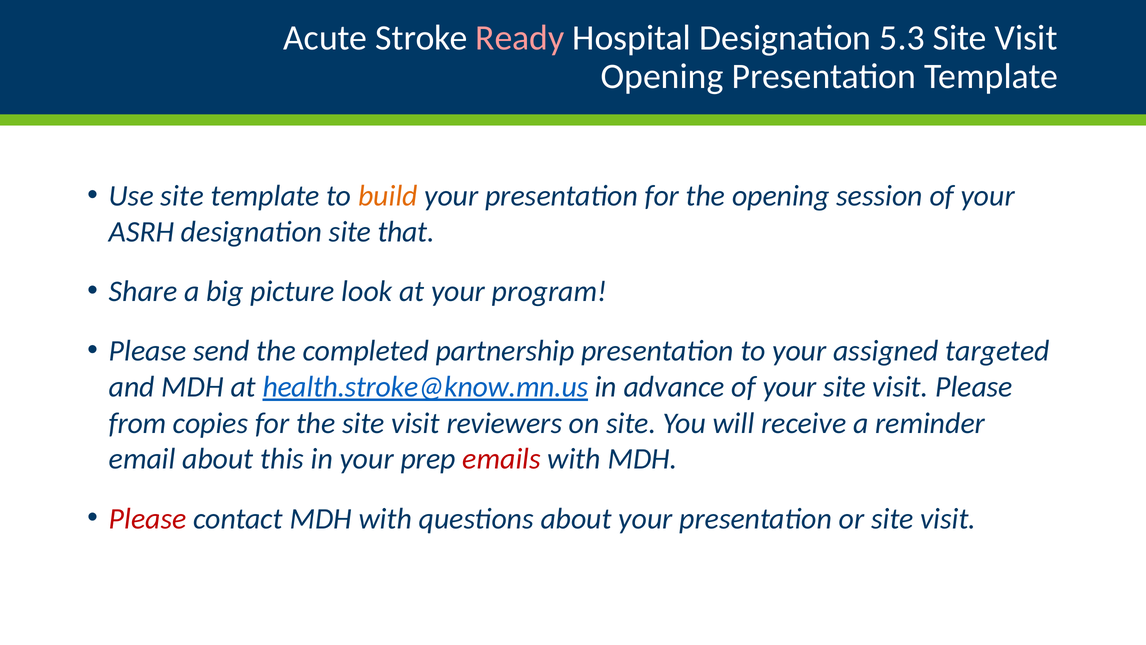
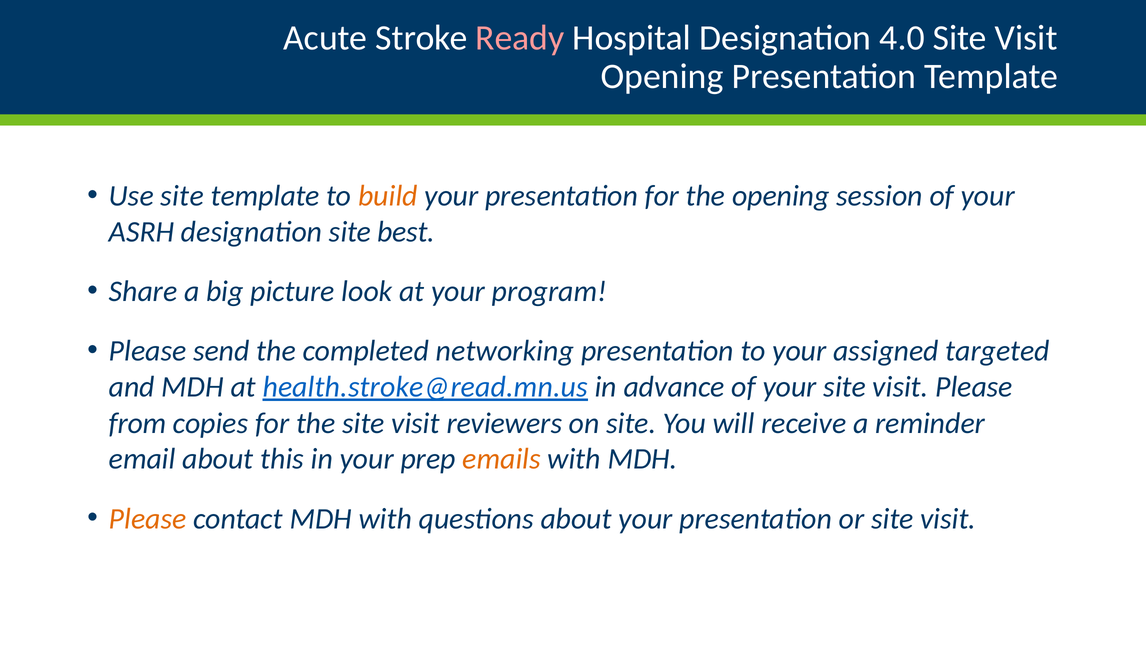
5.3: 5.3 -> 4.0 (902, 38)
that: that -> best (406, 232)
partnership: partnership -> networking (505, 351)
health.stroke@know.mn.us: health.stroke@know.mn.us -> health.stroke@read.mn.us (425, 387)
emails colour: red -> orange (502, 459)
Please colour: red -> orange (148, 519)
